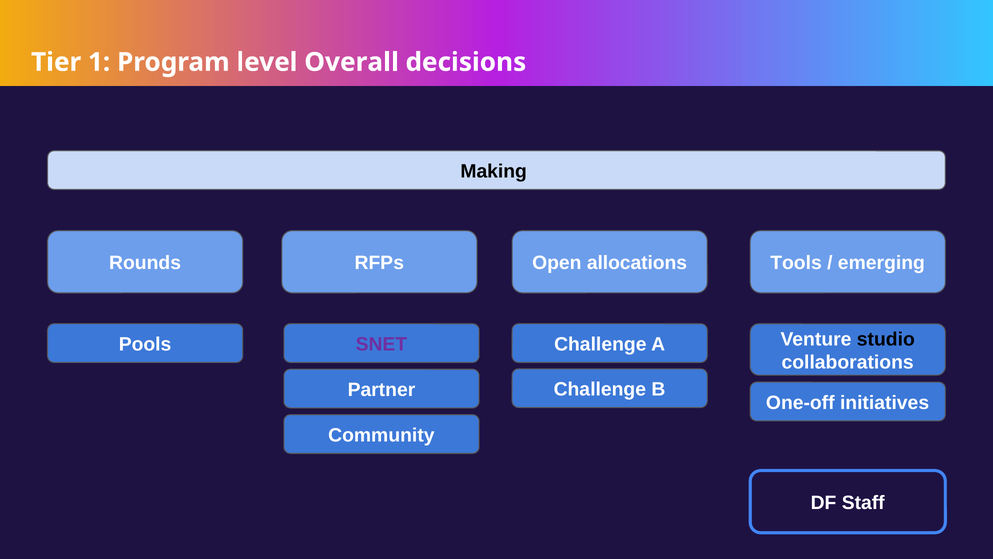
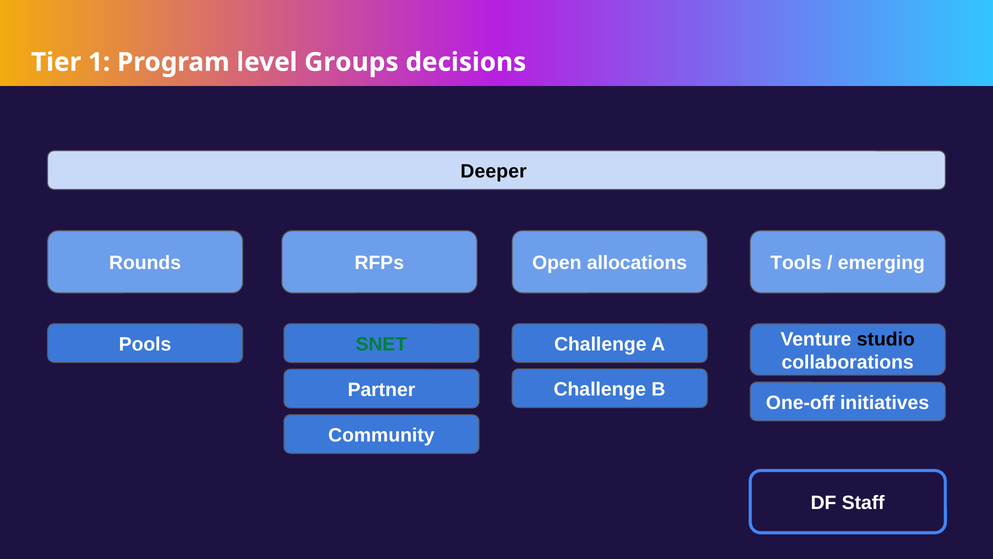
Overall: Overall -> Groups (351, 62)
Making: Making -> Deeper (494, 171)
SNET colour: purple -> green (381, 344)
